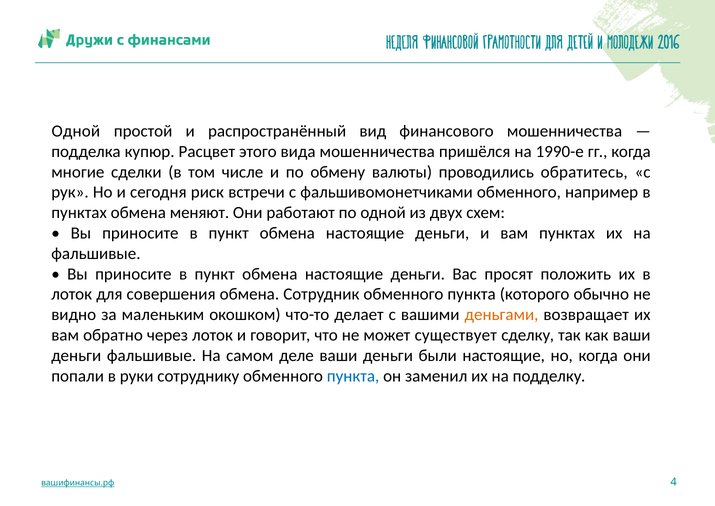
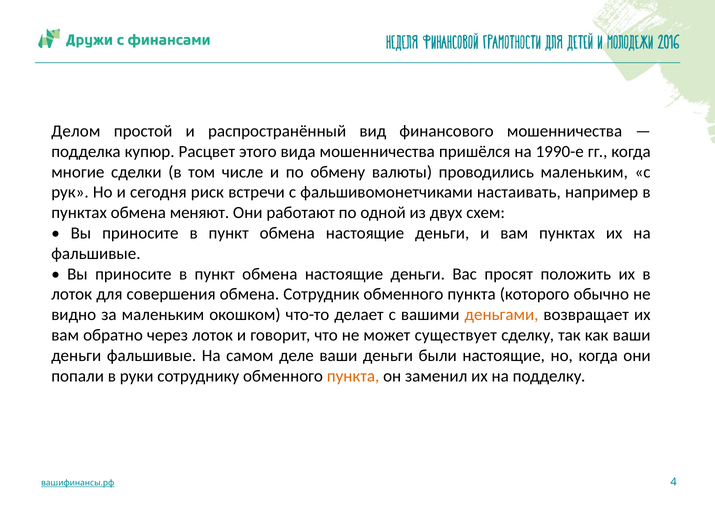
Одной: Одной -> Делом (76, 131)
проводились обратитесь: обратитесь -> маленьким (584, 172)
фальшивомонетчиками обменного: обменного -> настаивать (519, 192)
пункта colour: blue -> orange (353, 376)
